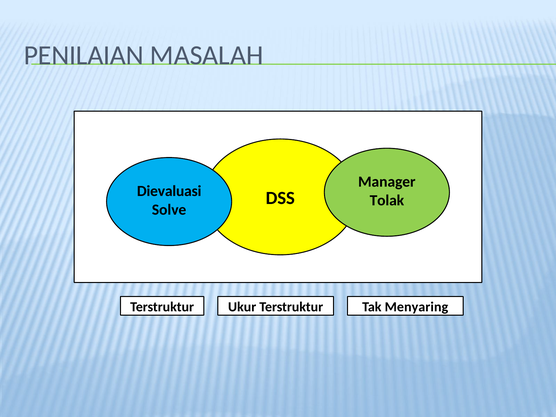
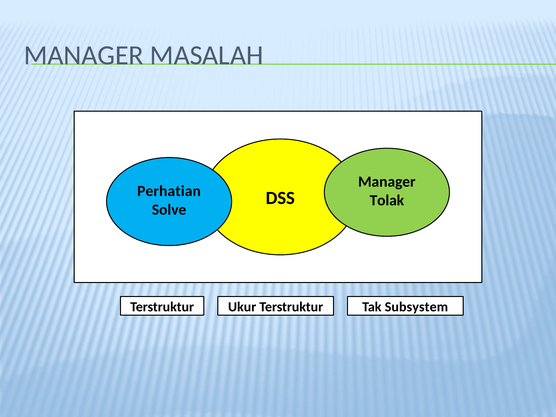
PENILAIAN: PENILAIAN -> MANAGER (84, 55)
Dievaluasi: Dievaluasi -> Perhatian (169, 191)
Menyaring: Menyaring -> Subsystem (416, 307)
